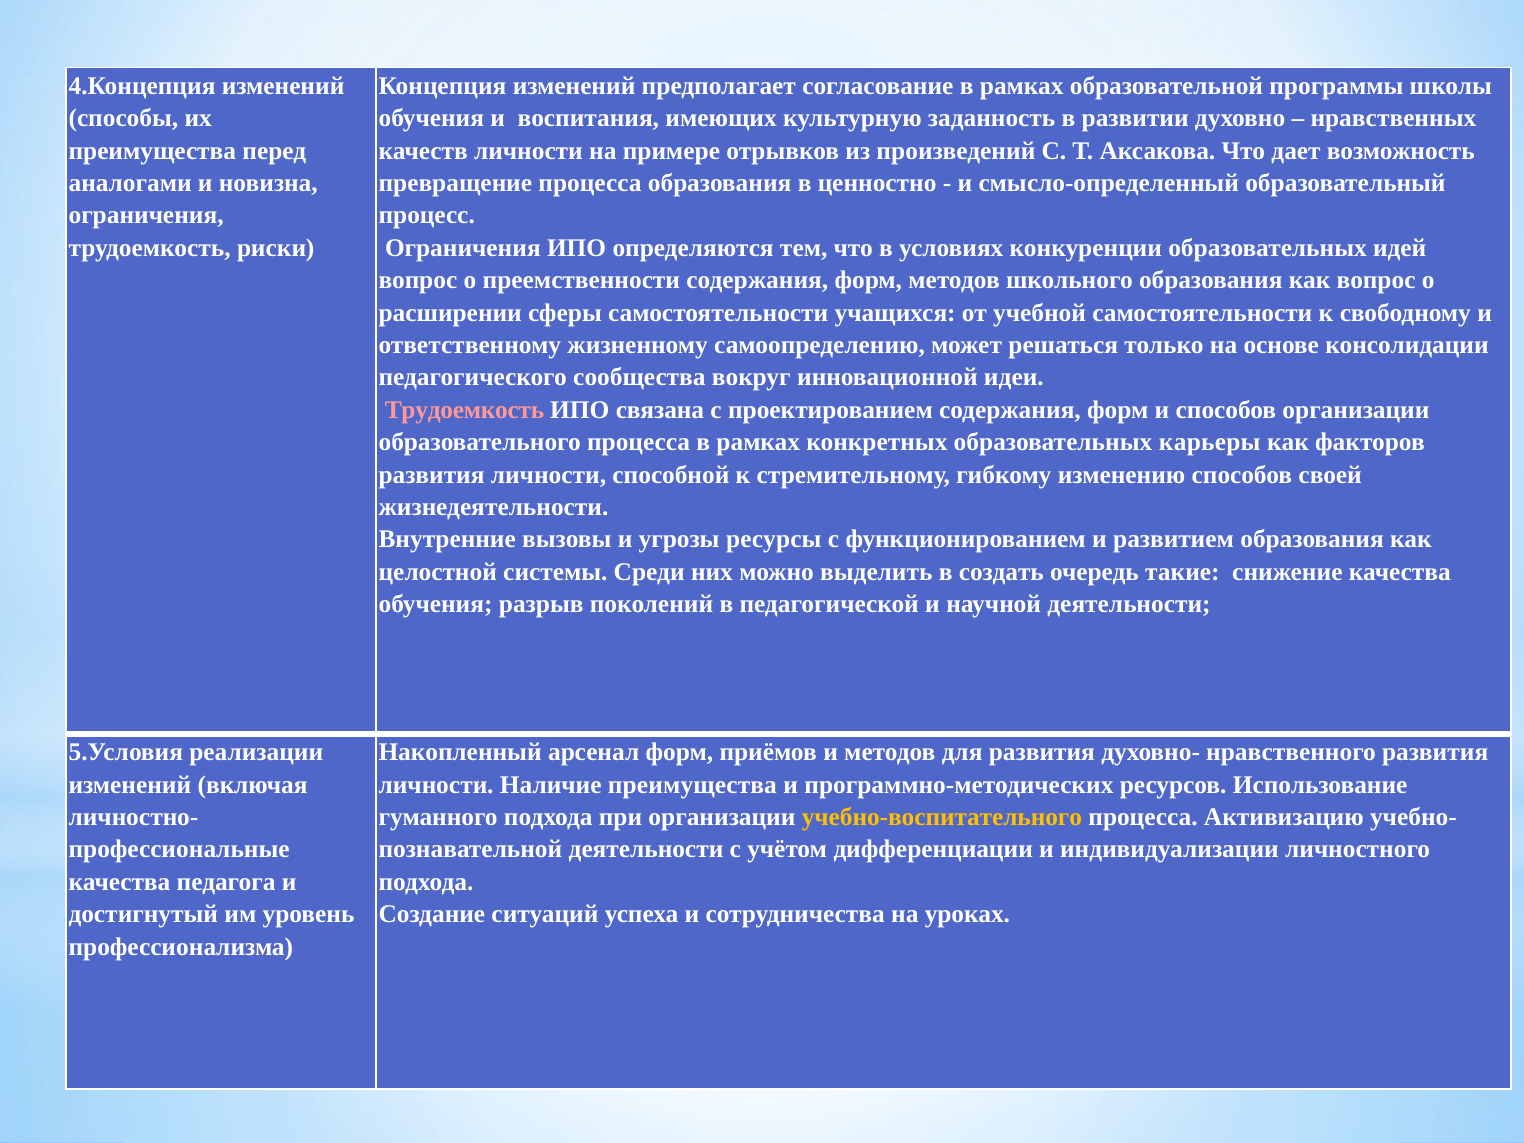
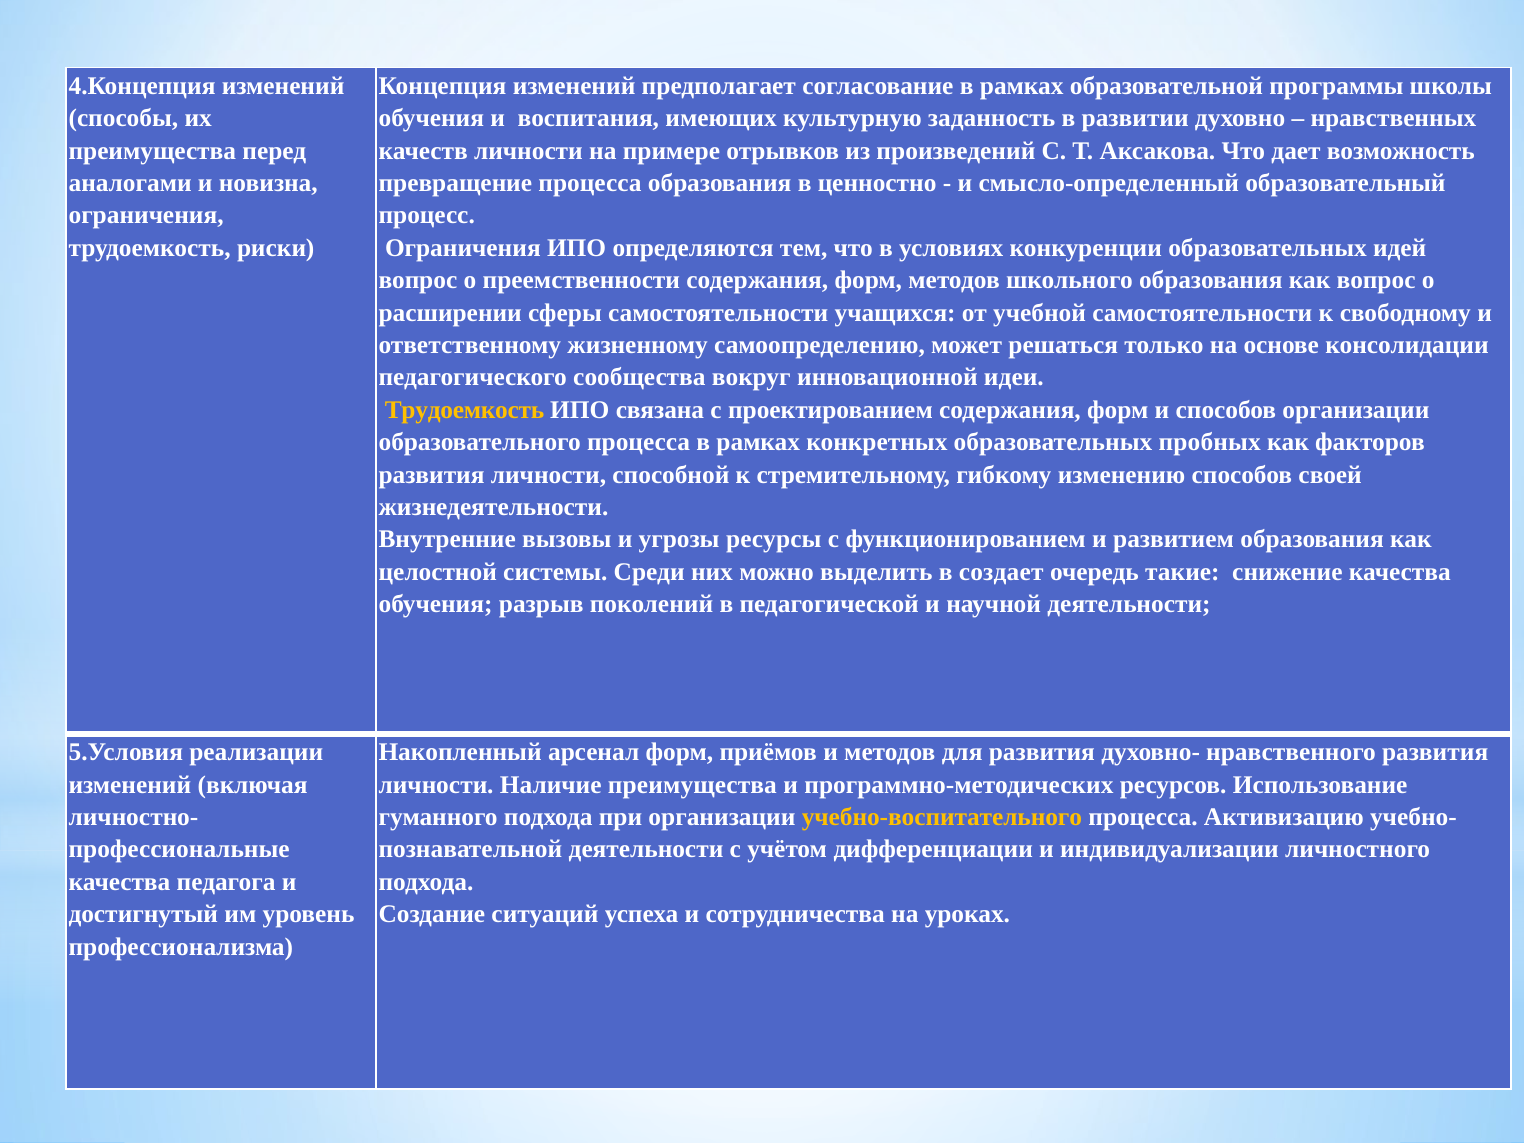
Трудоемкость colour: pink -> yellow (465, 410)
карьеры: карьеры -> пробных (1210, 442)
создать: создать -> создает (1001, 572)
